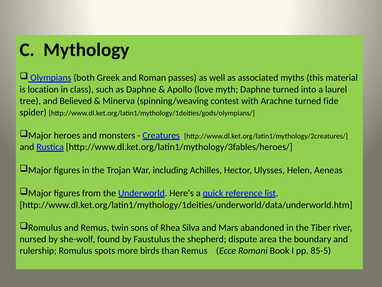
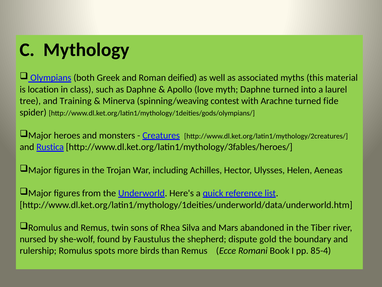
passes: passes -> deified (182, 78)
Believed: Believed -> Training (76, 101)
area: area -> gold (268, 239)
85-5: 85-5 -> 85-4 (321, 250)
